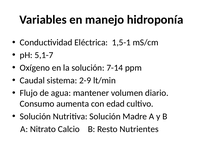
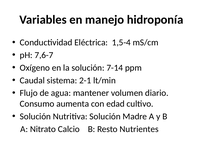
1,5-1: 1,5-1 -> 1,5-4 (121, 43)
5,1-7: 5,1-7 -> 7,6-7 (44, 55)
2-9: 2-9 -> 2-1 (85, 81)
